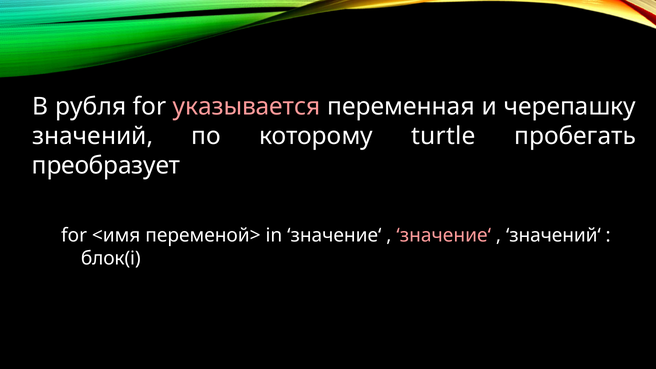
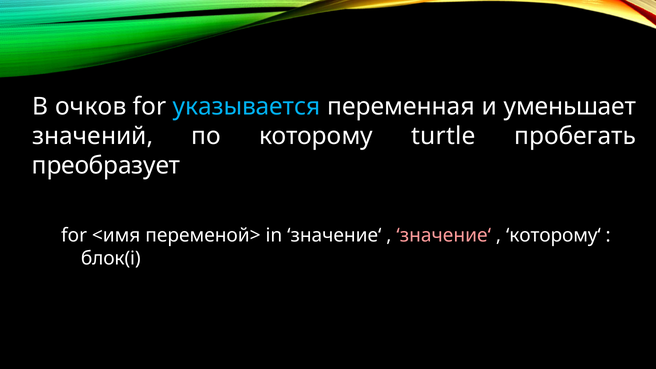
рубля: рубля -> очков (91, 107)
указывается colour: pink -> light blue (247, 107)
черепашку: черепашку -> уменьшает (570, 107)
значений‘: значений‘ -> которому‘ (553, 235)
